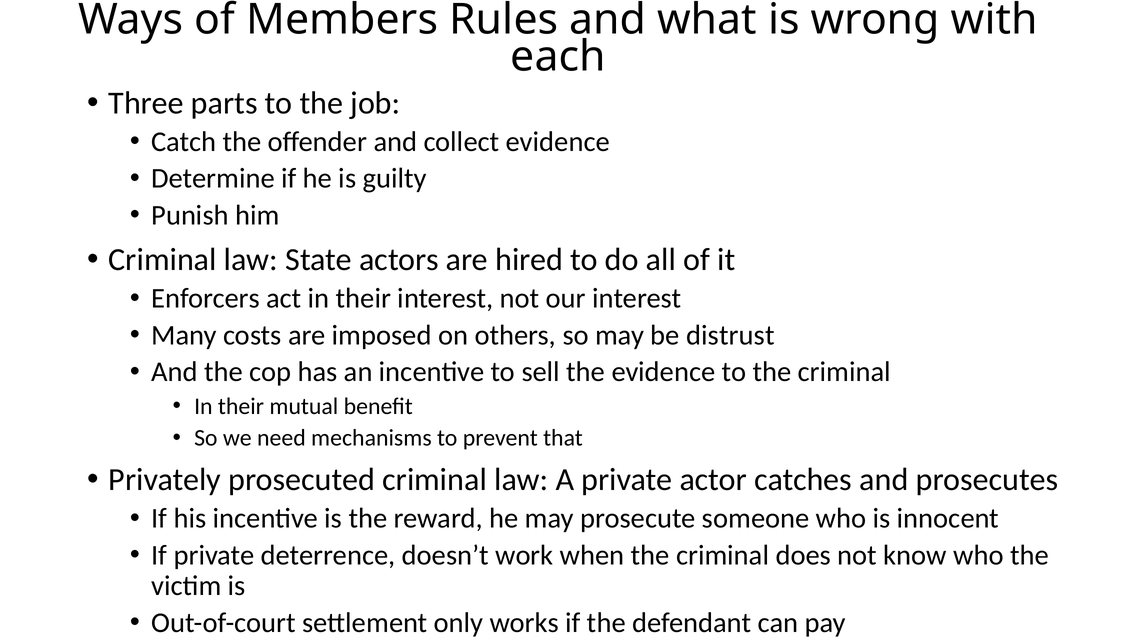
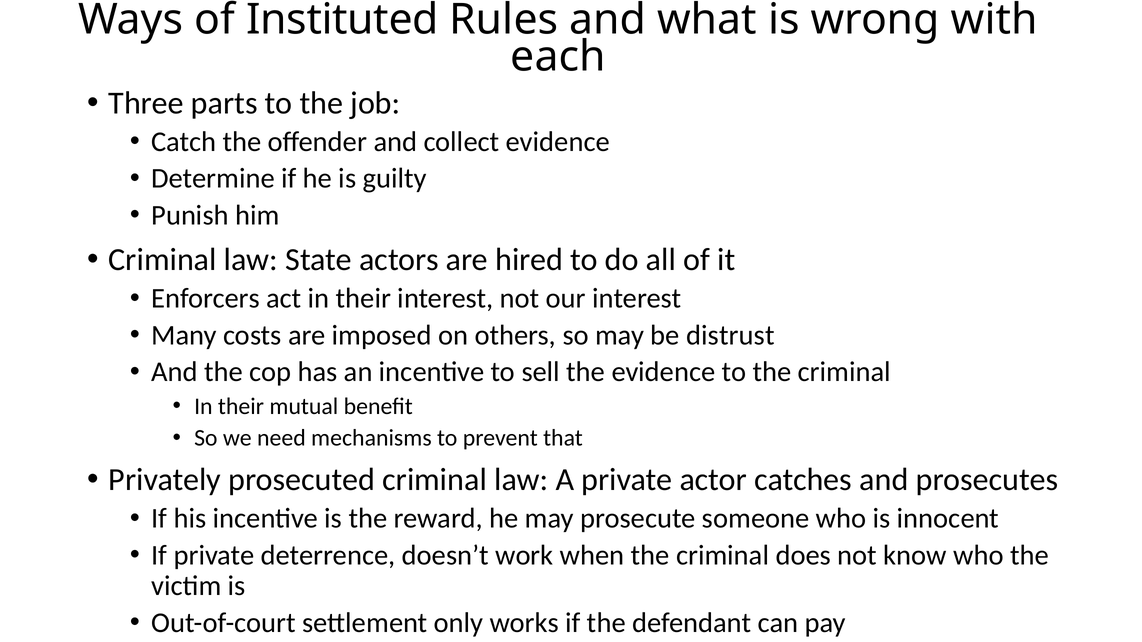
Members: Members -> Instituted (342, 20)
